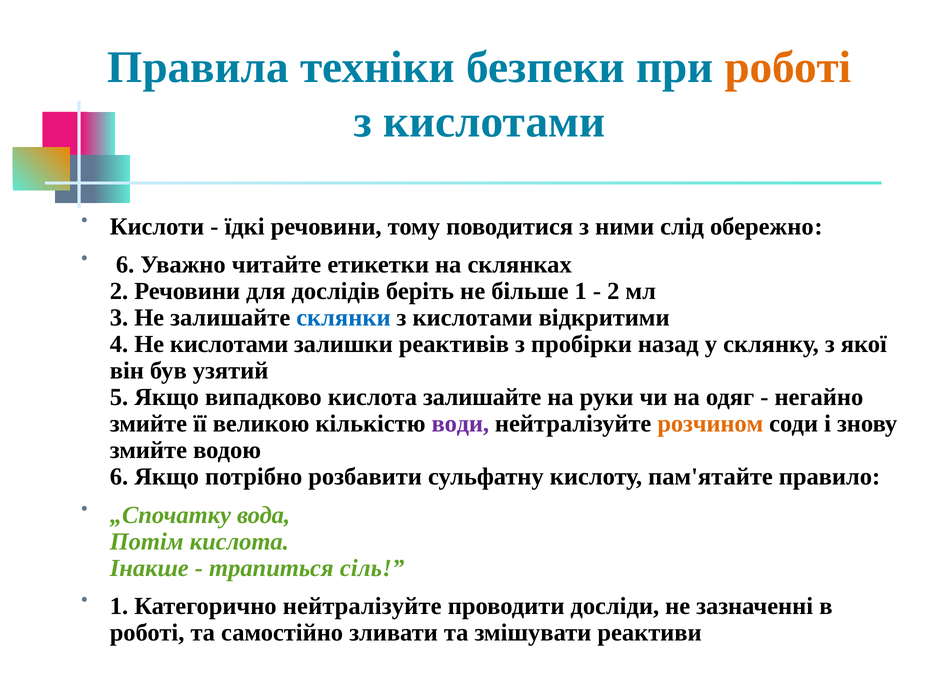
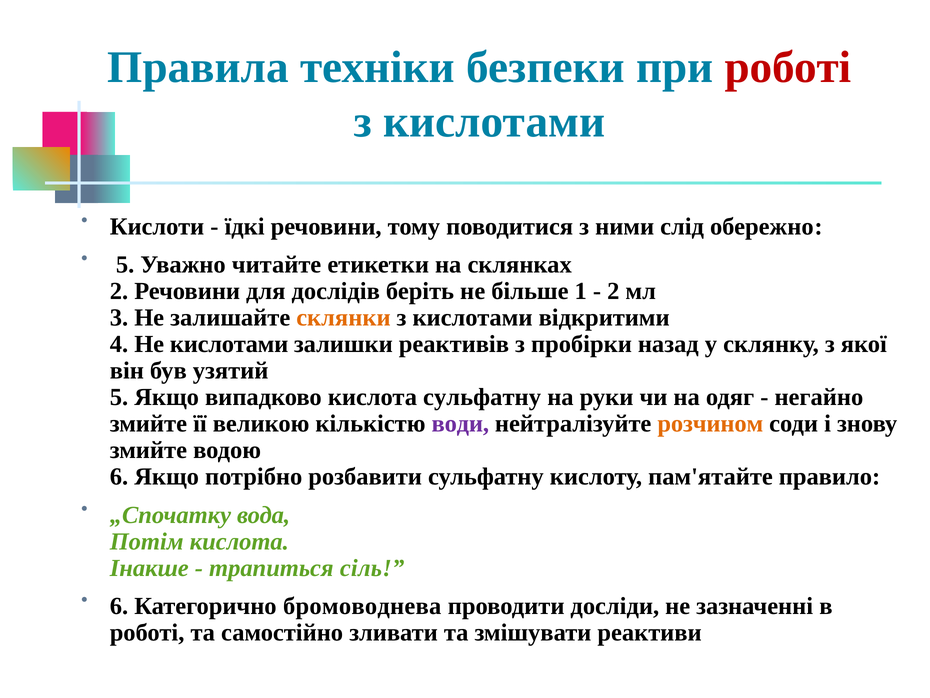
роботі colour: orange -> red (788, 67)
6: 6 -> 5 (125, 264)
склянки colour: blue -> orange (343, 317)
кислота залишайте: залишайте -> сульфатну (482, 397)
1: 1 -> 6 (119, 606)
Категорично нейтралізуйте: нейтралізуйте -> бромоводнева (362, 606)
